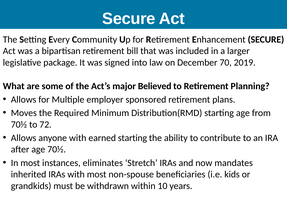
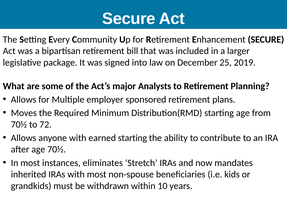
70: 70 -> 25 (226, 62)
Believed: Believed -> Analysts (155, 86)
